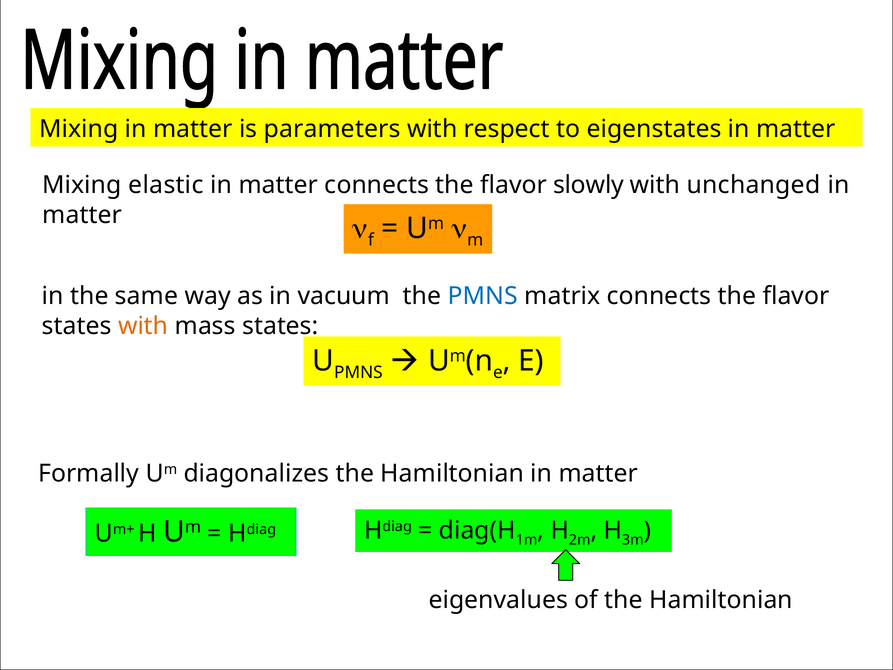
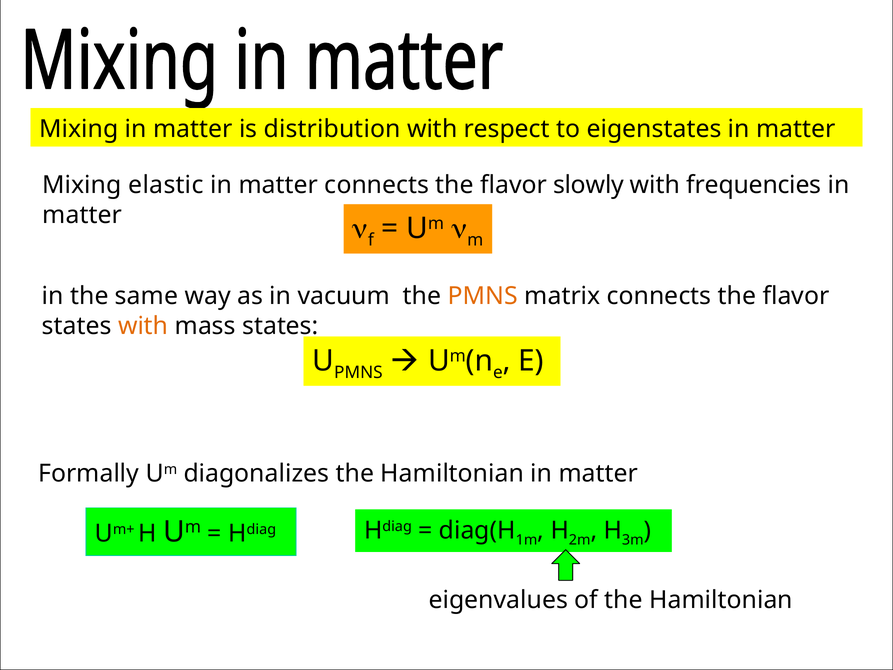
parameters: parameters -> distribution (332, 129)
unchanged: unchanged -> frequencies (754, 185)
PMNS colour: blue -> orange (483, 296)
